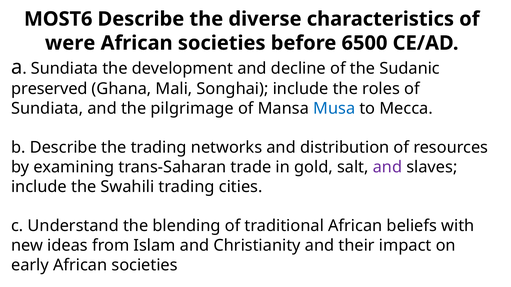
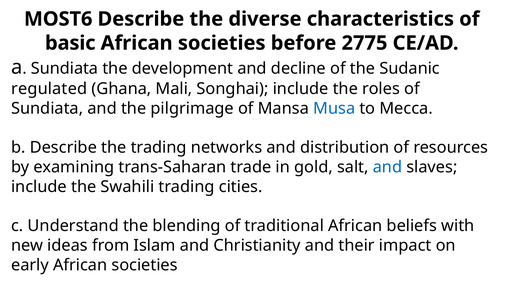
were: were -> basic (70, 43)
6500: 6500 -> 2775 (364, 43)
preserved: preserved -> regulated (49, 89)
and colour: purple -> blue (387, 167)
